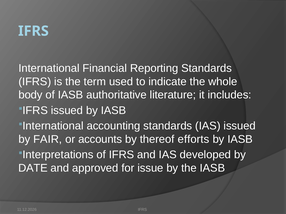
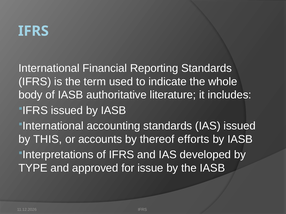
FAIR: FAIR -> THIS (48, 140)
DATE: DATE -> TYPE (33, 168)
